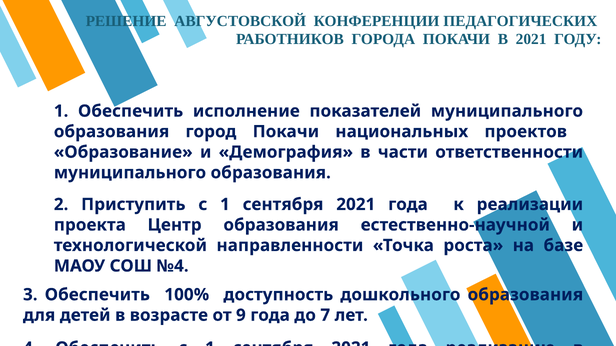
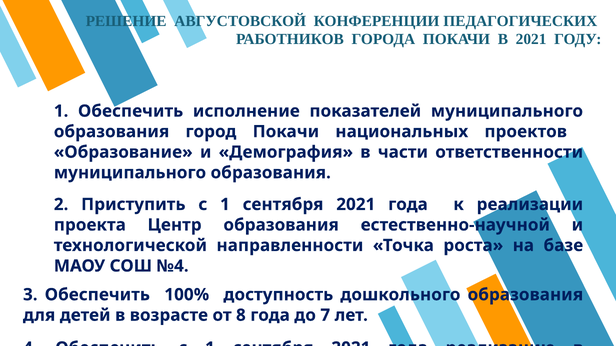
9: 9 -> 8 (241, 316)
